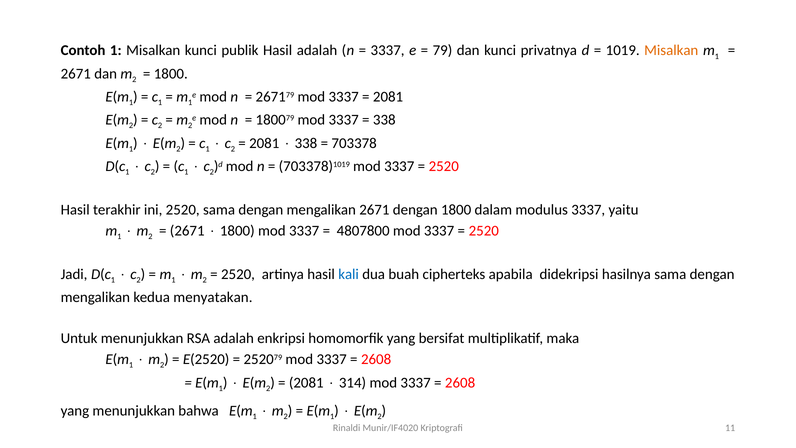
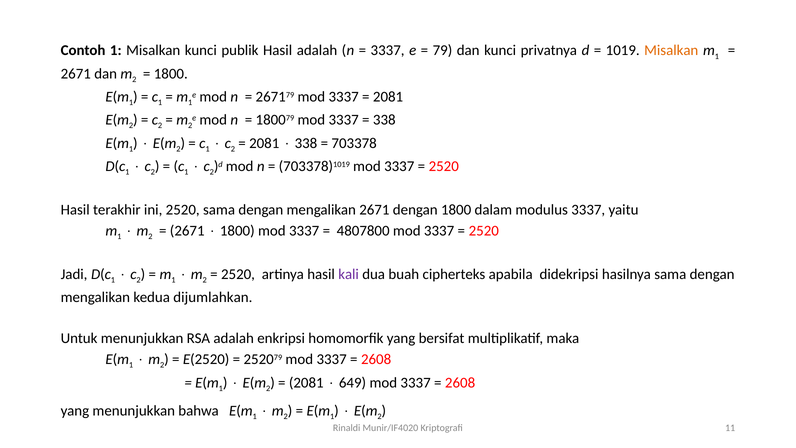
kali colour: blue -> purple (349, 274)
menyatakan: menyatakan -> dijumlahkan (213, 297)
314: 314 -> 649 (353, 382)
